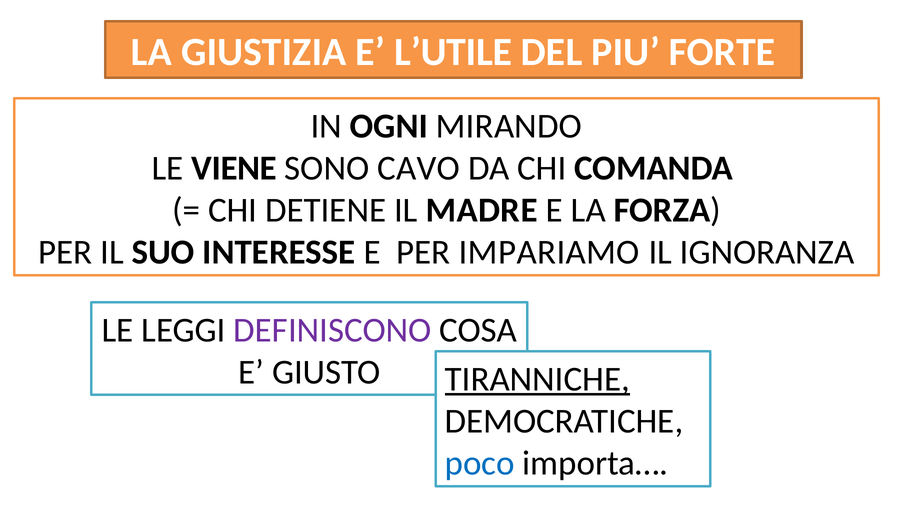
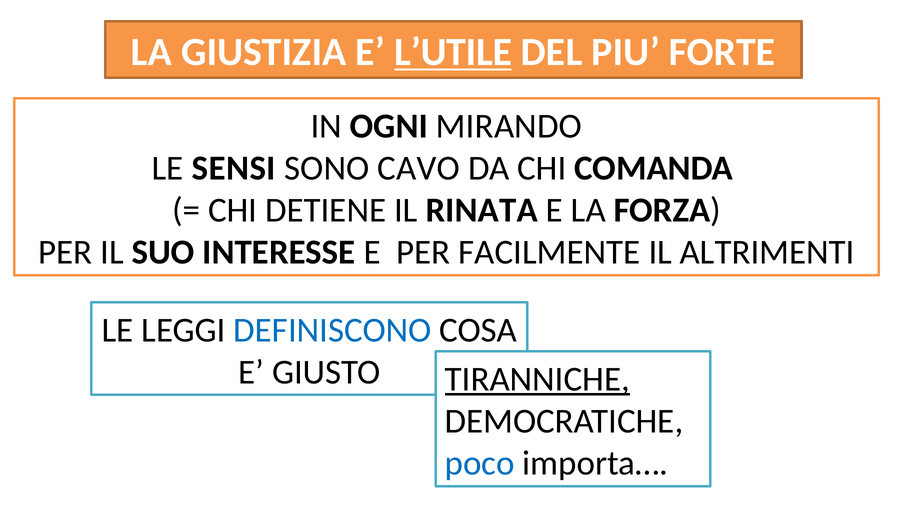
L’UTILE underline: none -> present (453, 52)
VIENE: VIENE -> SENSI (234, 168)
MADRE: MADRE -> RINATA (482, 210)
IMPARIAMO: IMPARIAMO -> FACILMENTE (549, 252)
IGNORANZA: IGNORANZA -> ALTRIMENTI (767, 252)
DEFINISCONO colour: purple -> blue (332, 330)
